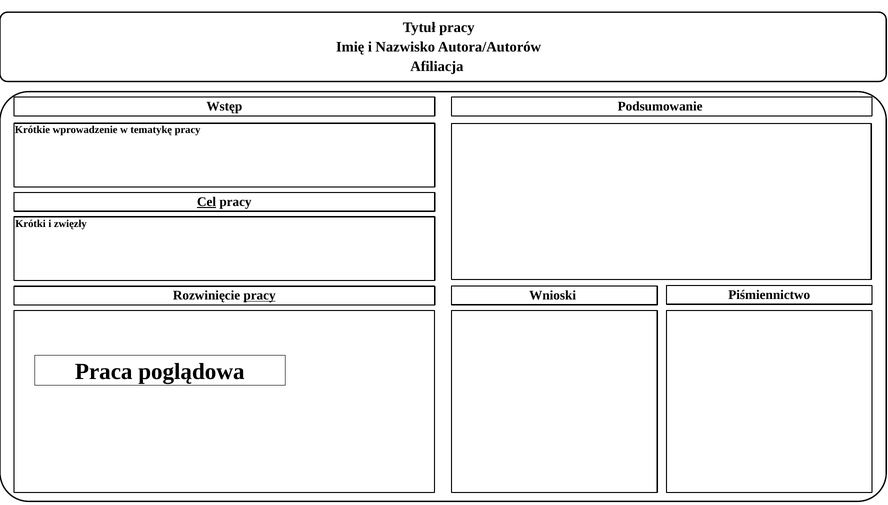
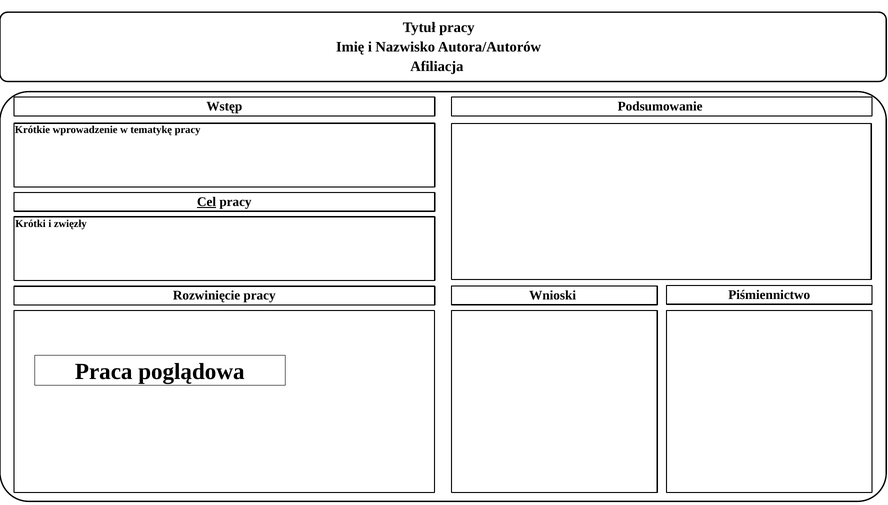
pracy underline: present -> none (260, 295)
